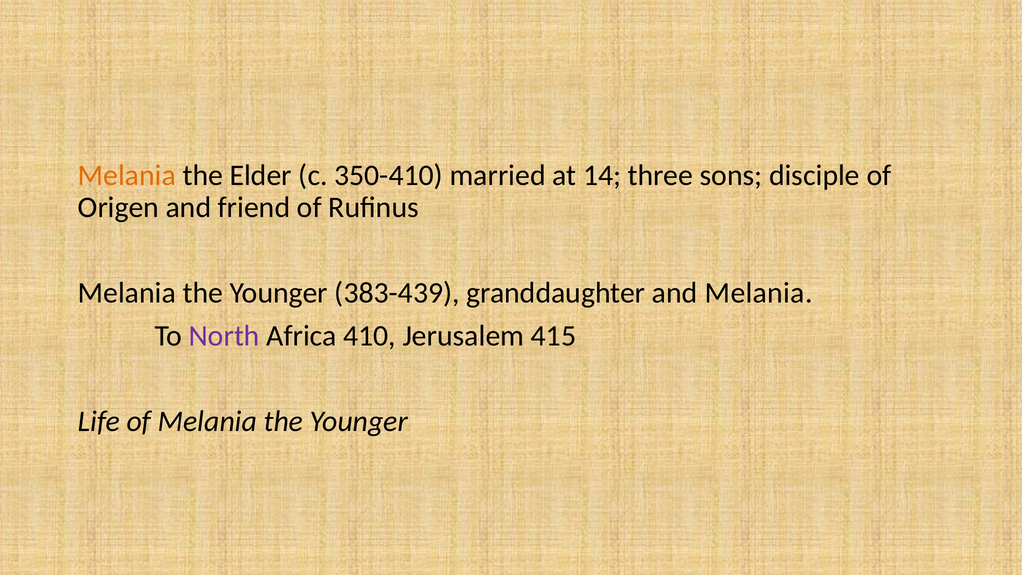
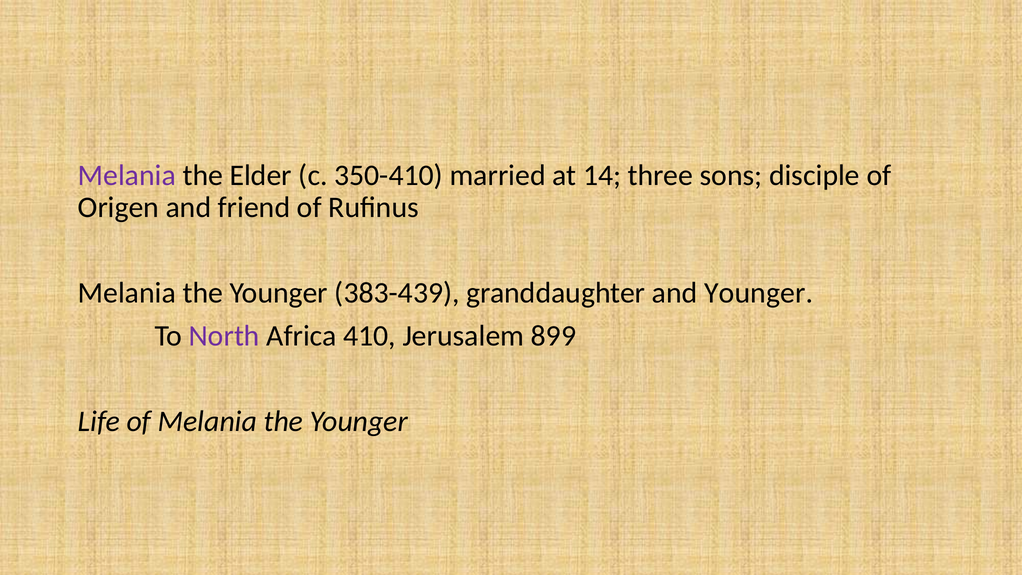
Melania colour: orange -> purple (127, 175)
and Melania: Melania -> Younger (759, 293)
415: 415 -> 899 (553, 336)
